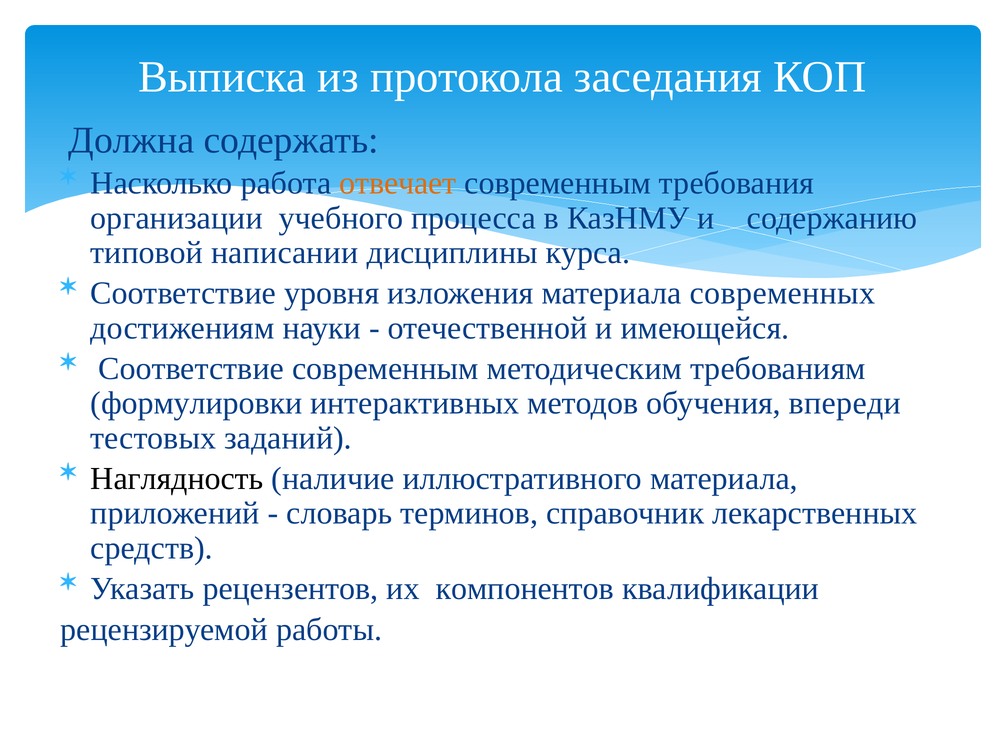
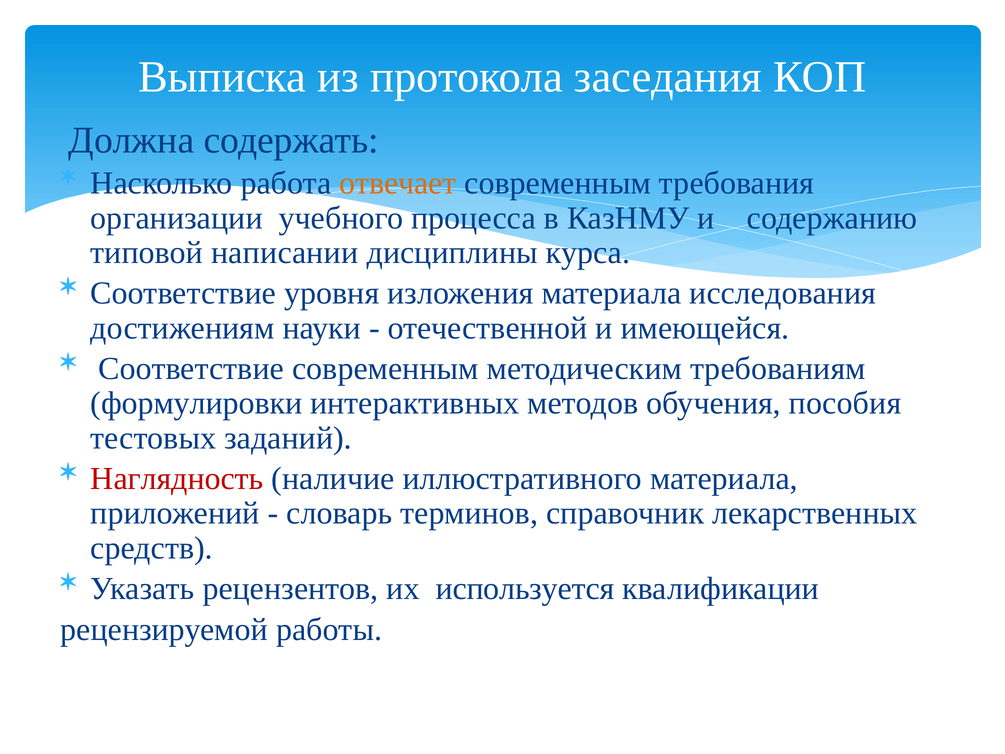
современных: современных -> исследования (783, 293)
впереди: впереди -> пособия (845, 403)
Наглядность colour: black -> red (177, 479)
компонентов: компонентов -> используется (525, 589)
